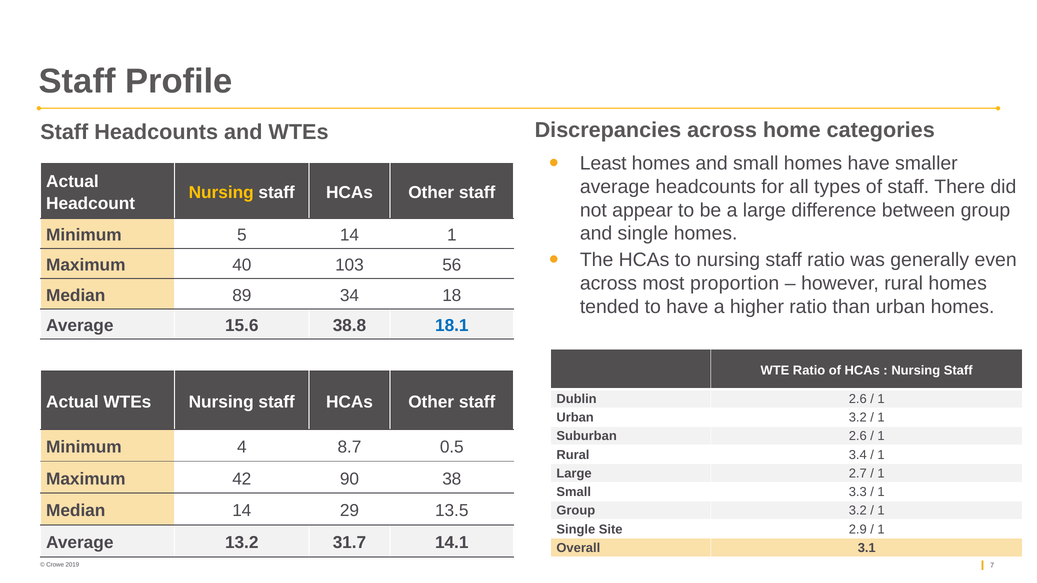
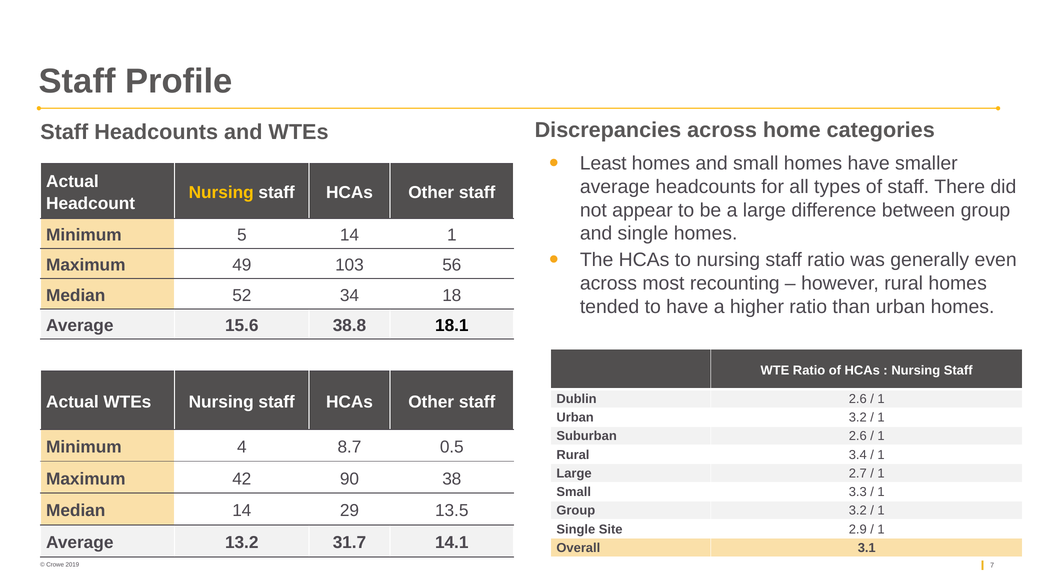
40: 40 -> 49 (242, 265)
proportion: proportion -> recounting (735, 283)
89: 89 -> 52 (242, 296)
18.1 colour: blue -> black (452, 326)
